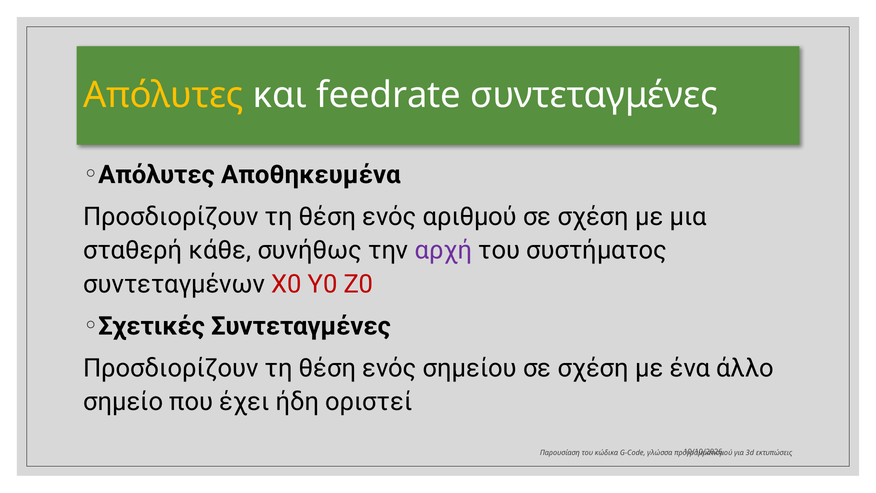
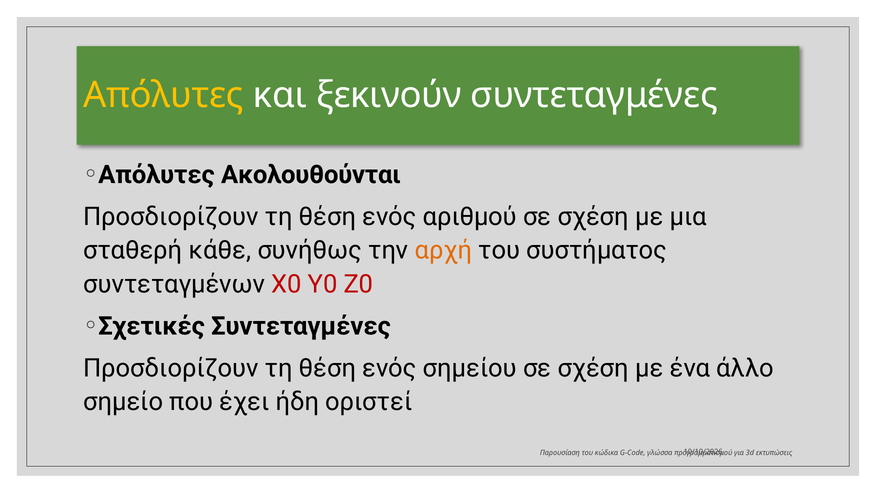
feedrate: feedrate -> ξεκινούν (389, 95)
Αποθηκευμένα: Αποθηκευμένα -> Ακολουθούνται (311, 175)
αρχή colour: purple -> orange (443, 250)
